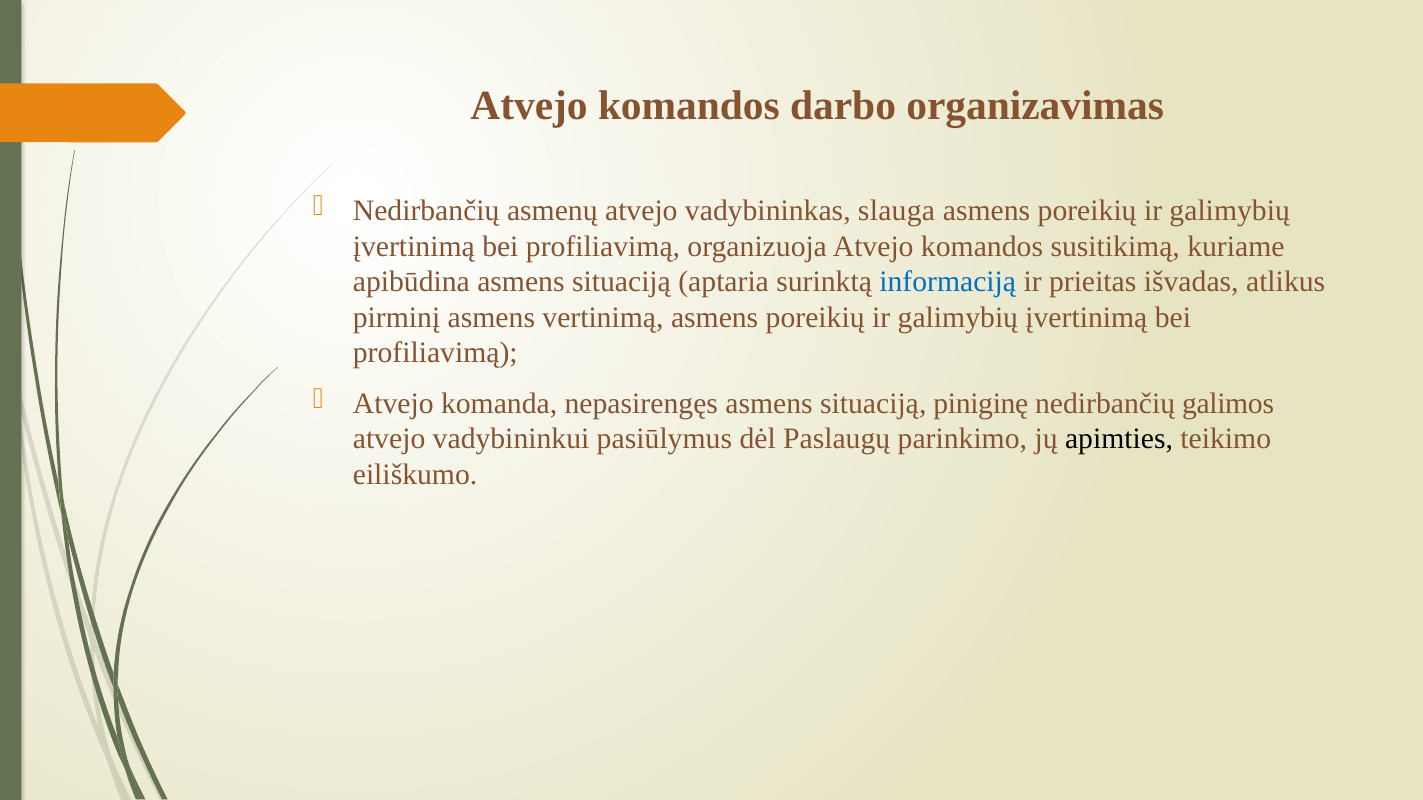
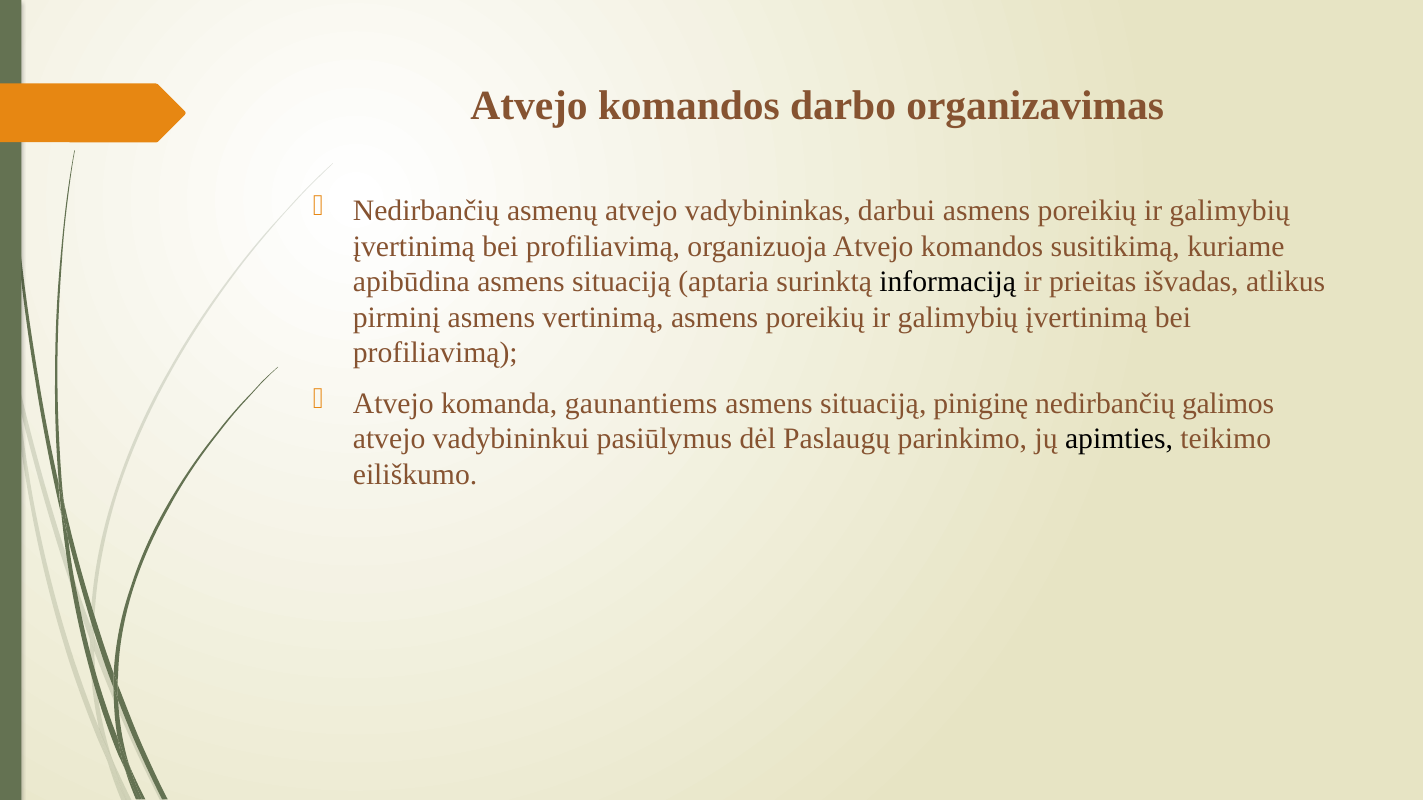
slauga: slauga -> darbui (897, 211)
informaciją colour: blue -> black (948, 282)
nepasirengęs: nepasirengęs -> gaunantiems (641, 404)
